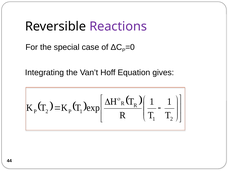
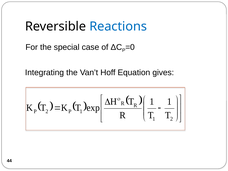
Reactions colour: purple -> blue (118, 26)
